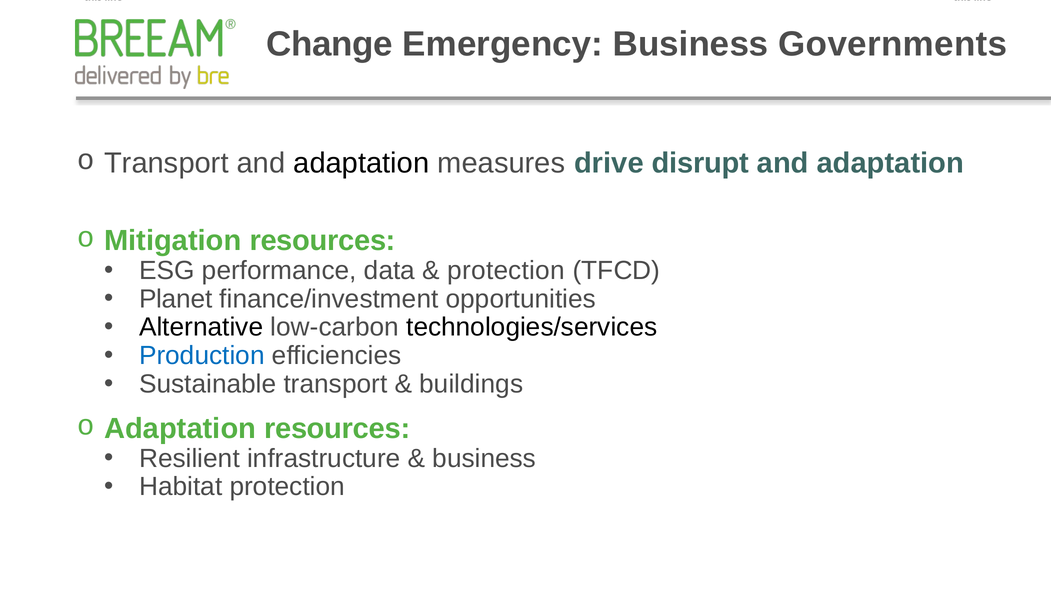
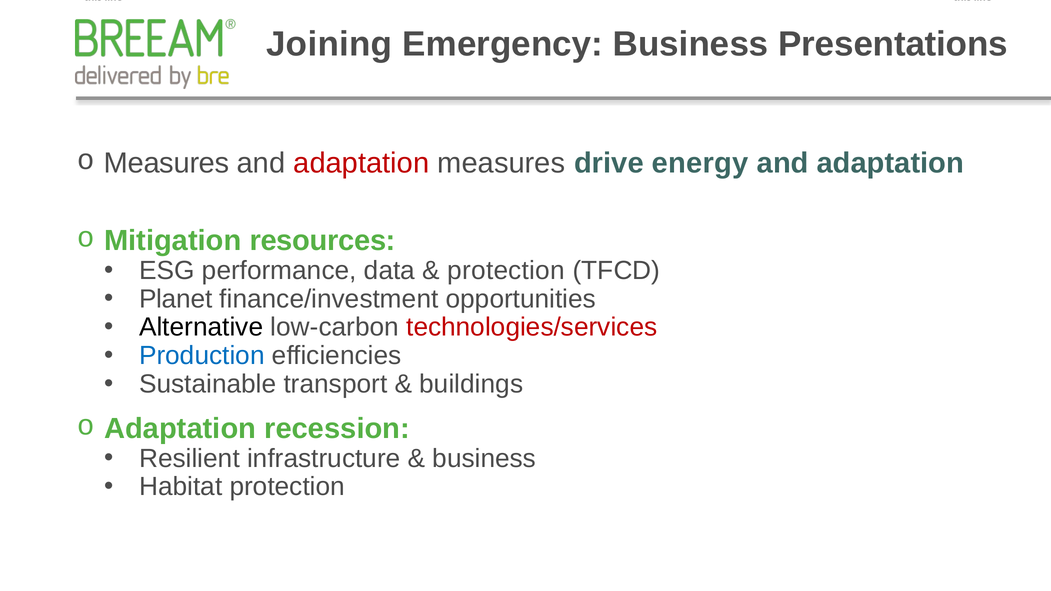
Change: Change -> Joining (329, 44)
Governments: Governments -> Presentations (893, 44)
Transport: Transport -> Measures (167, 163)
adaptation colour: black -> red (361, 163)
disrupt: disrupt -> energy (700, 163)
technologies/services colour: black -> red (532, 327)
Adaptation resources: resources -> recession (337, 429)
